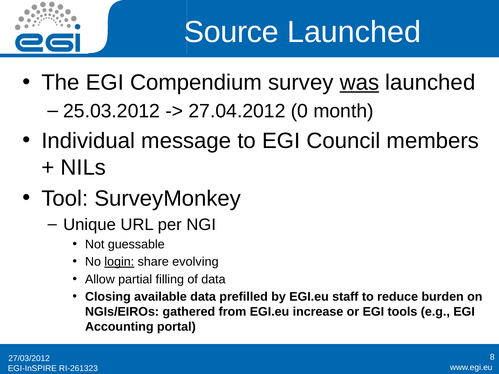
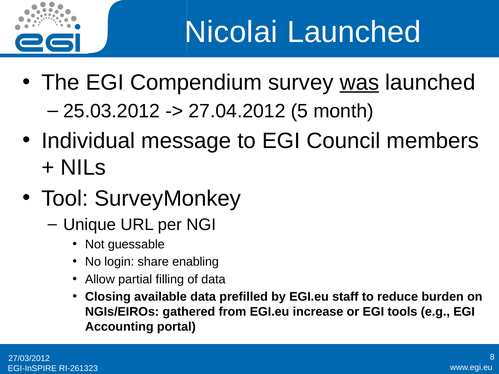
Source: Source -> Nicolai (231, 32)
0: 0 -> 5 (299, 111)
login underline: present -> none (119, 262)
evolving: evolving -> enabling (196, 262)
